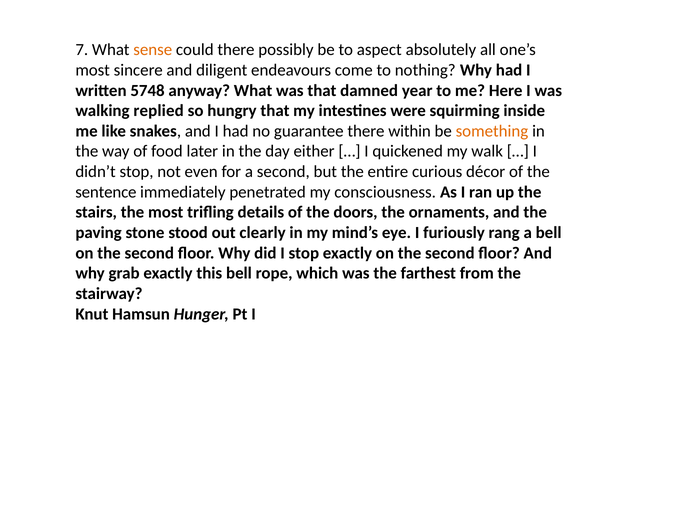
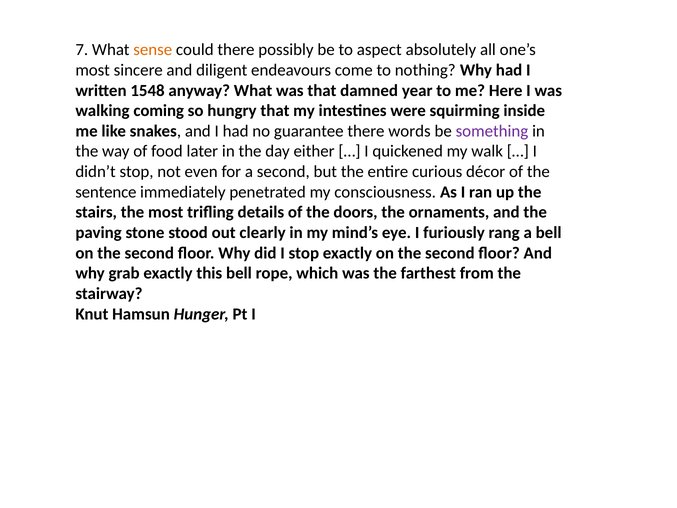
5748: 5748 -> 1548 (148, 90)
replied: replied -> coming (159, 111)
within: within -> words (409, 131)
something colour: orange -> purple (492, 131)
